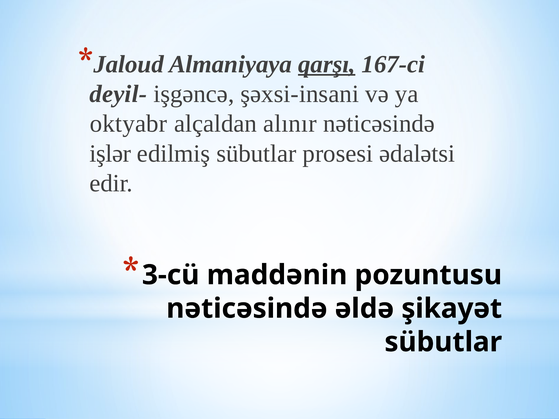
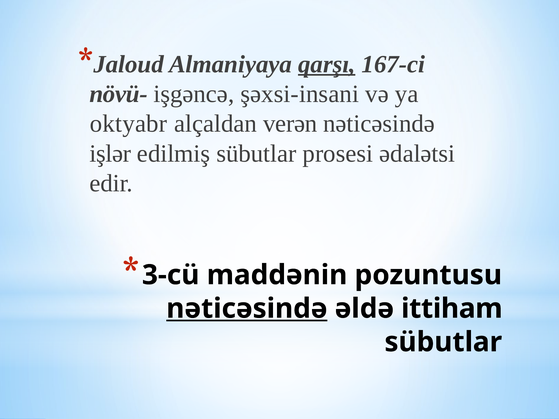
deyil-: deyil- -> növü- (119, 94)
alınır: alınır -> verən (290, 124)
nəticəsində underline: none -> present (247, 309)
şikayət: şikayət -> ittiham (452, 309)
